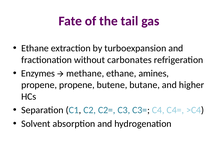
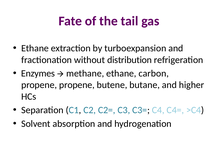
carbonates: carbonates -> distribution (130, 60)
amines: amines -> carbon (154, 74)
